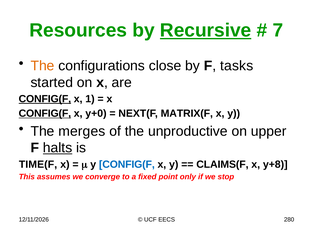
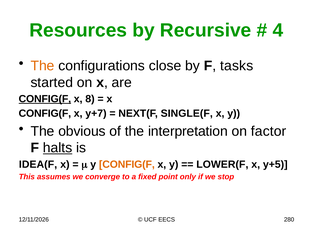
Recursive underline: present -> none (206, 30)
7: 7 -> 4 (278, 30)
1: 1 -> 8 (90, 99)
CONFIG(F underline: present -> none (45, 113)
y+0: y+0 -> y+7 (96, 113)
MATRIX(F: MATRIX(F -> SINGLE(F (187, 113)
merges: merges -> obvious (82, 131)
unproductive: unproductive -> interpretation (188, 131)
upper: upper -> factor (269, 131)
TIME(F: TIME(F -> IDEA(F (38, 164)
CONFIG(F colour: blue -> orange (127, 164)
CLAIMS(F: CLAIMS(F -> LOWER(F (222, 164)
y+8: y+8 -> y+5 (275, 164)
